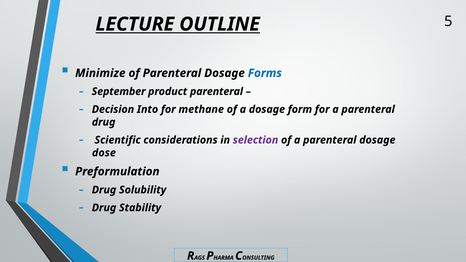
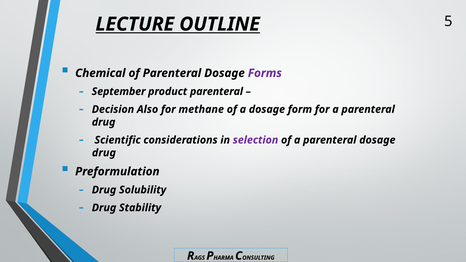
Minimize: Minimize -> Chemical (100, 73)
Forms colour: blue -> purple (265, 73)
Into: Into -> Also (148, 109)
dose: dose -> drug (104, 153)
